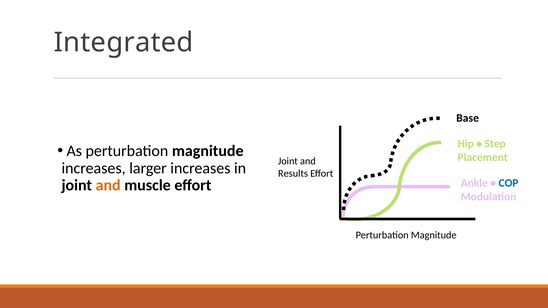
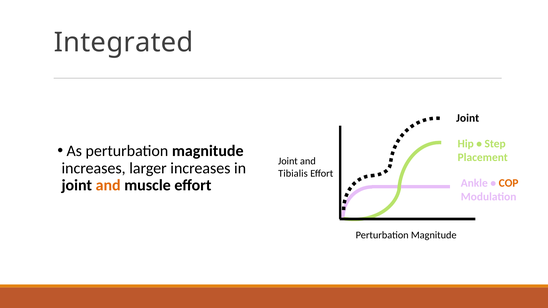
Base: Base -> Joint (468, 118)
Results: Results -> Tibialis (293, 174)
COP colour: blue -> orange (509, 183)
